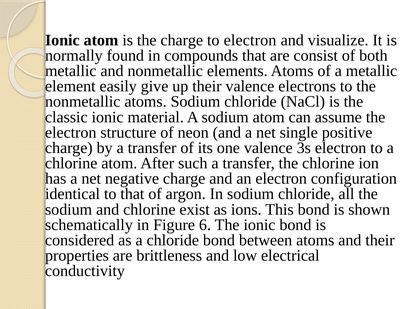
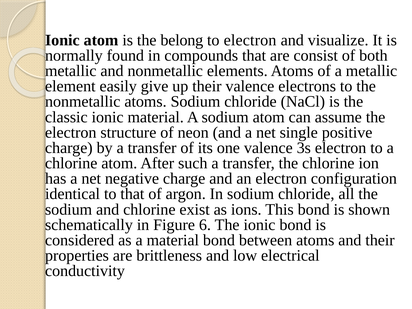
the charge: charge -> belong (182, 40)
a chloride: chloride -> material (173, 240)
